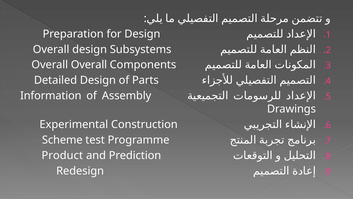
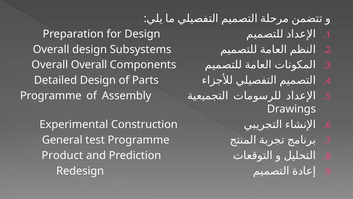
Information: Information -> Programme (51, 96)
Scheme: Scheme -> General (62, 140)
